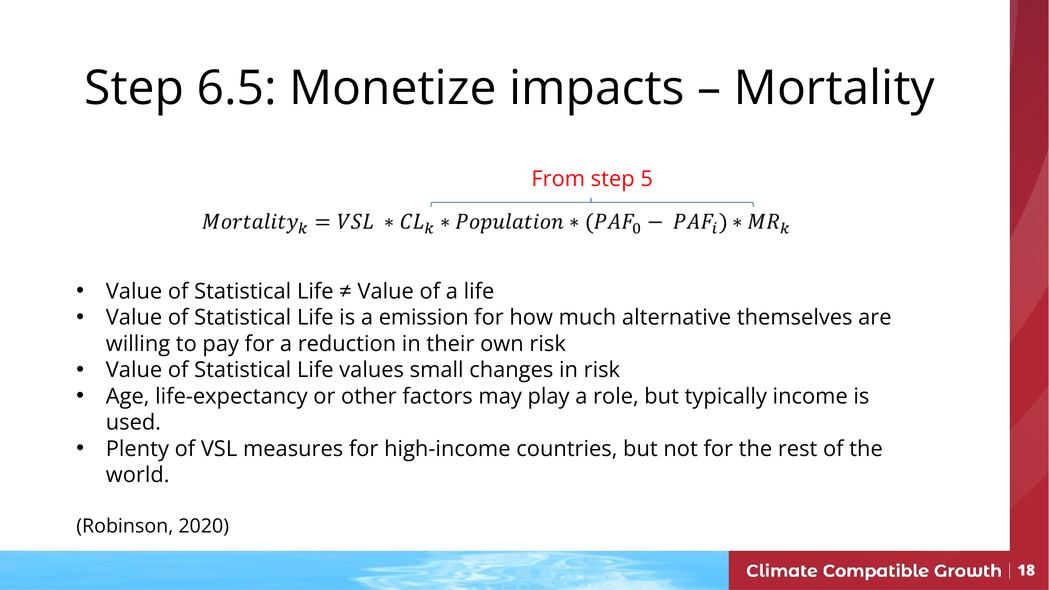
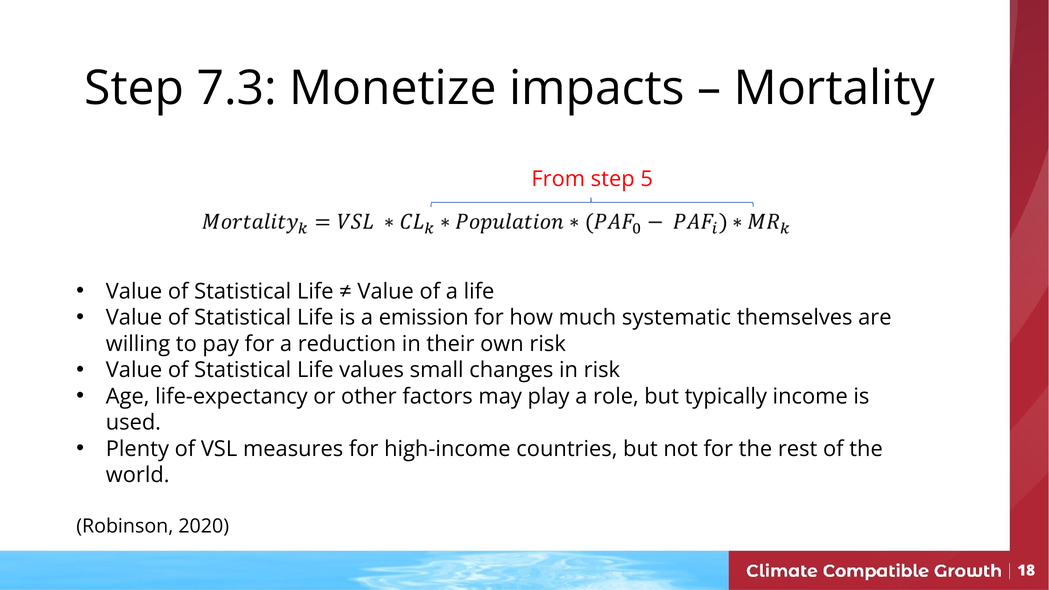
6.5: 6.5 -> 7.3 (237, 88)
alternative: alternative -> systematic (677, 318)
